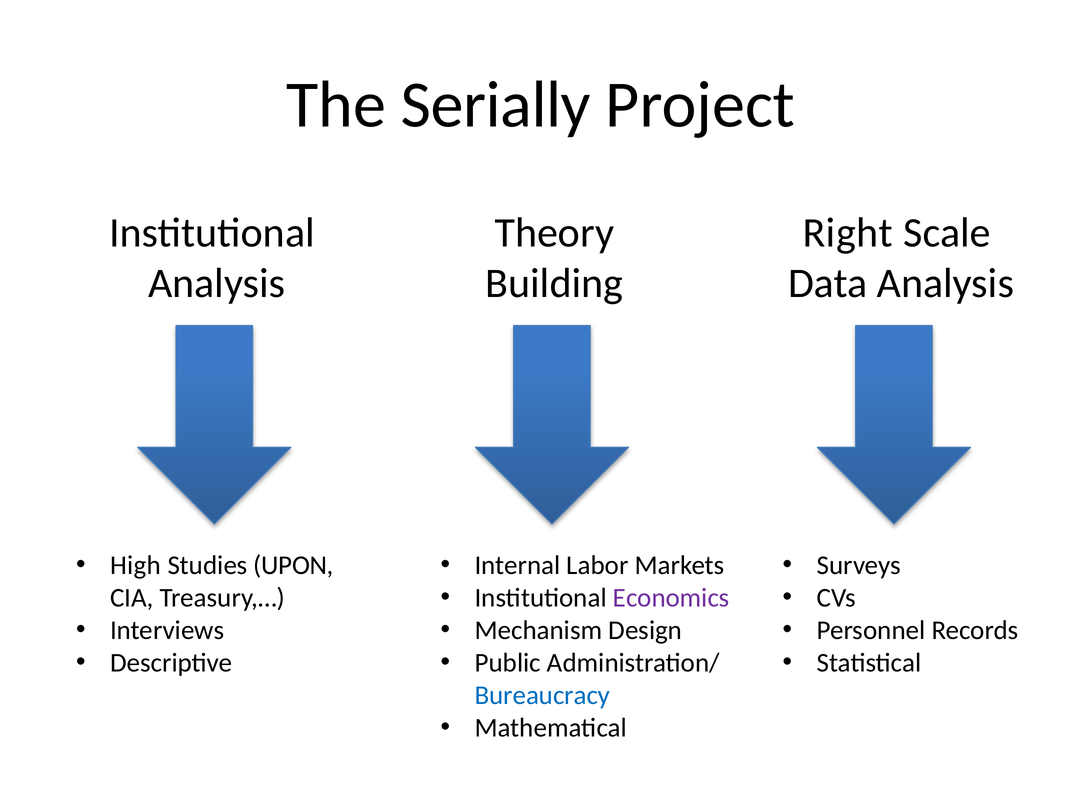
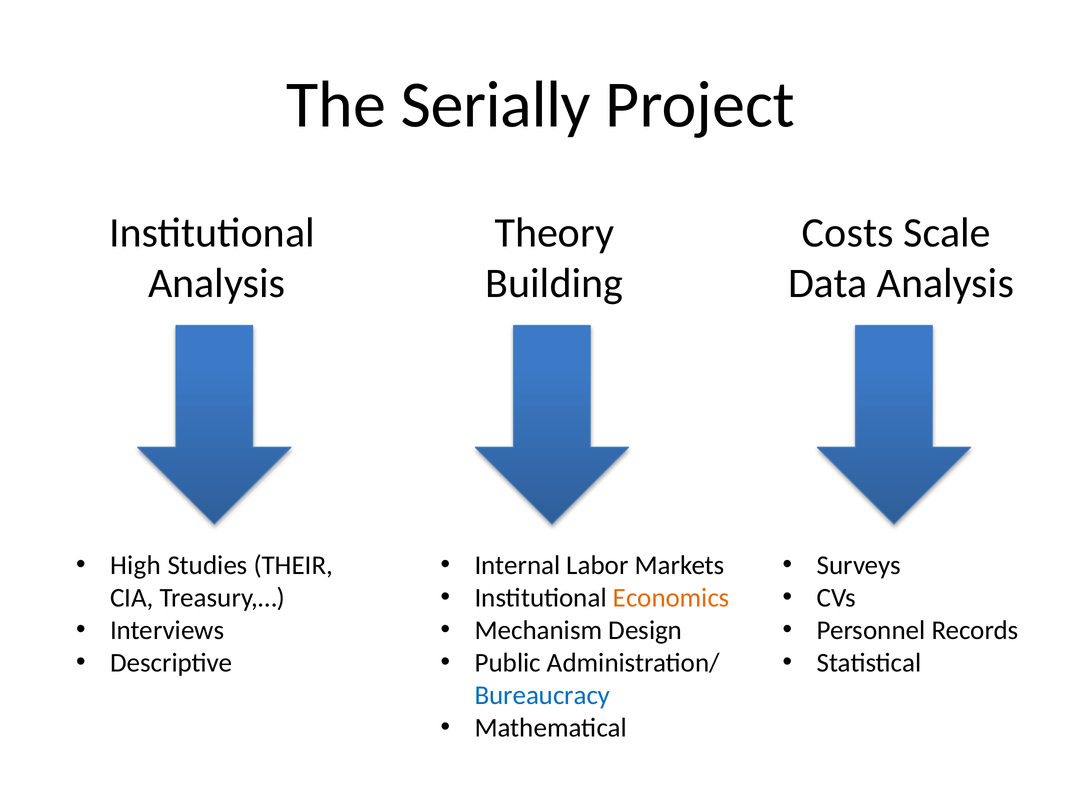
Right: Right -> Costs (848, 233)
UPON: UPON -> THEIR (293, 565)
Economics colour: purple -> orange (671, 598)
